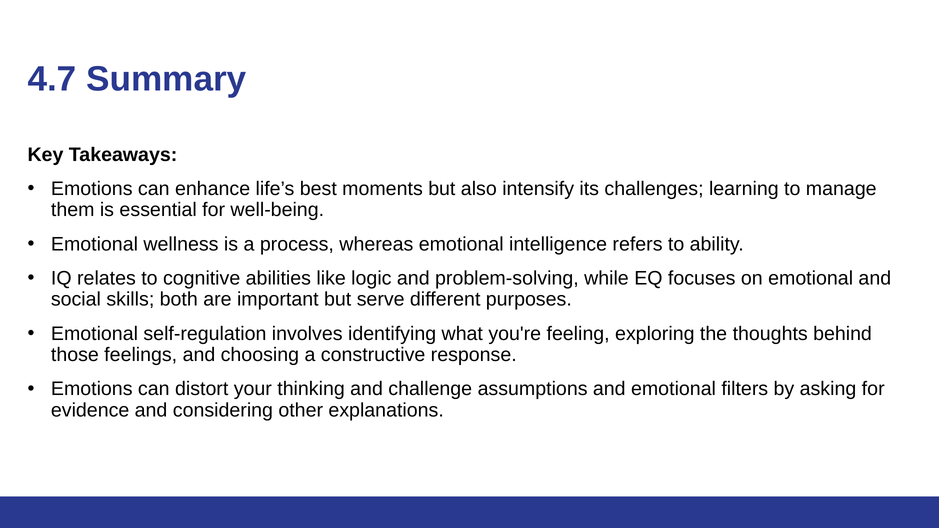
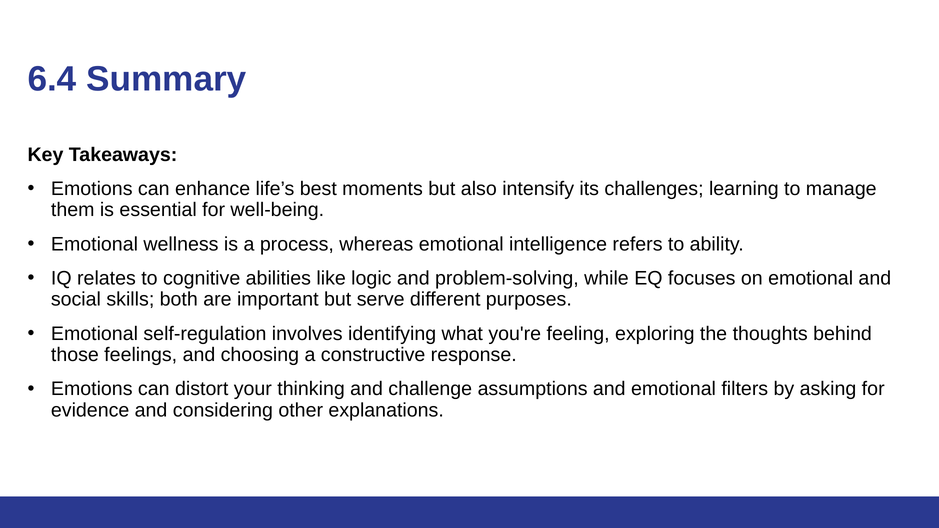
4.7: 4.7 -> 6.4 (52, 79)
